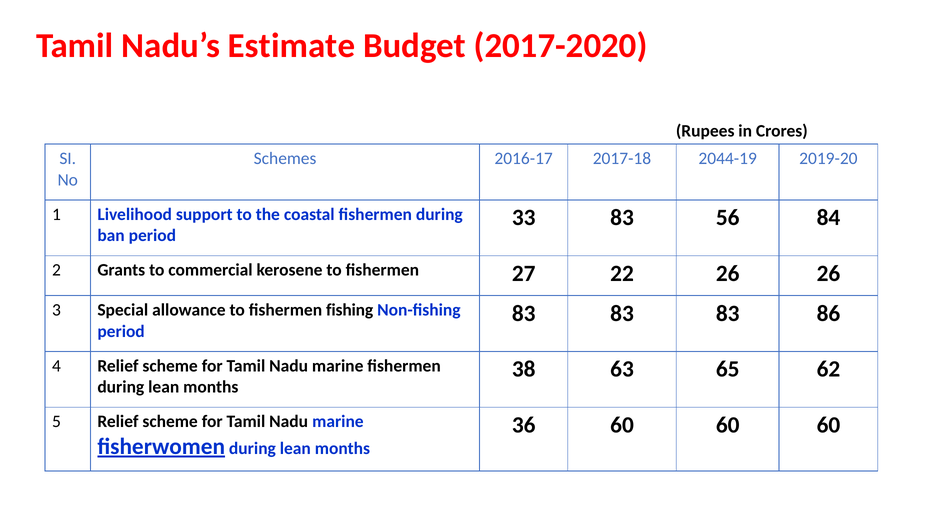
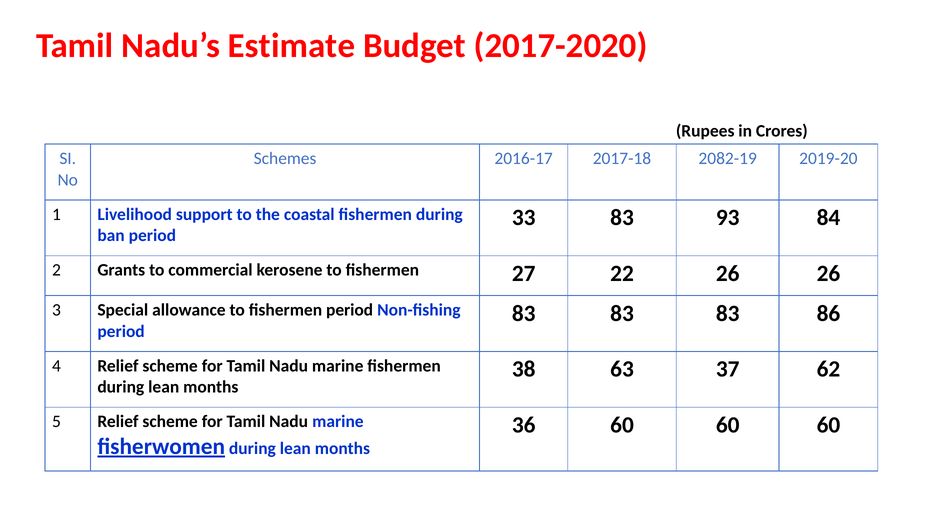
2044-19: 2044-19 -> 2082-19 (728, 159)
56: 56 -> 93 (728, 218)
fishermen fishing: fishing -> period (350, 310)
65: 65 -> 37 (728, 369)
